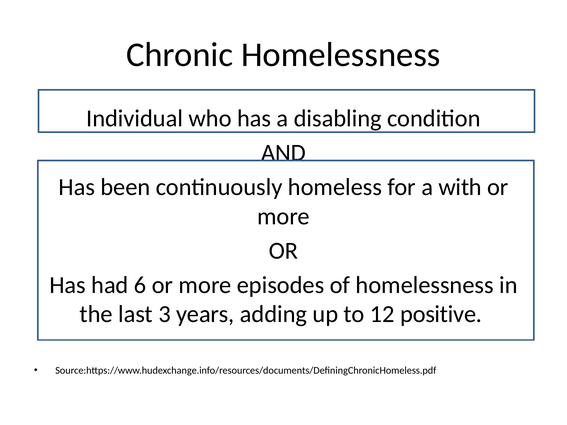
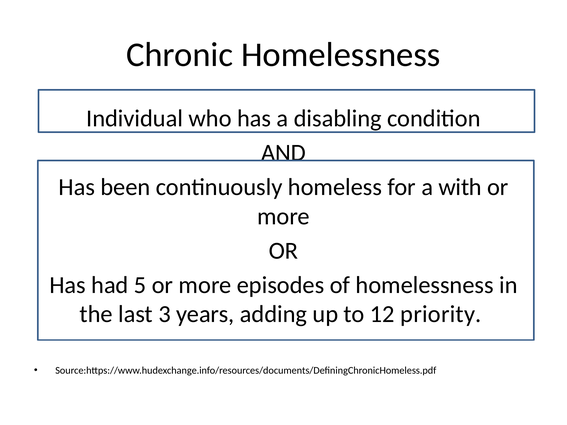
6: 6 -> 5 (140, 285)
positive: positive -> priority (441, 314)
